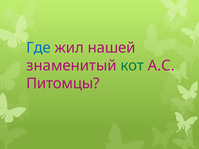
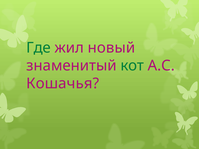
Где colour: blue -> green (38, 48)
нашей: нашей -> новый (111, 48)
Питомцы: Питомцы -> Кошачья (63, 84)
